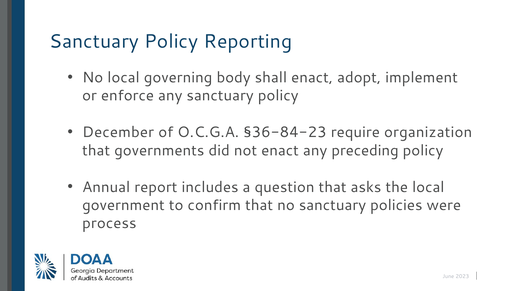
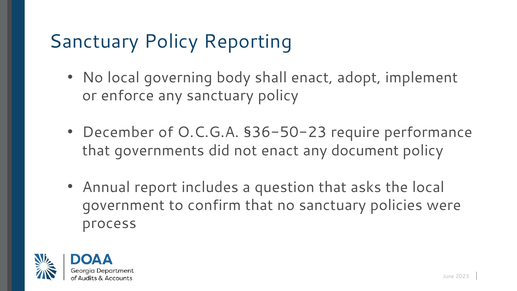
§36-84-23: §36-84-23 -> §36-50-23 (285, 132)
organization: organization -> performance (428, 132)
preceding: preceding -> document (365, 150)
